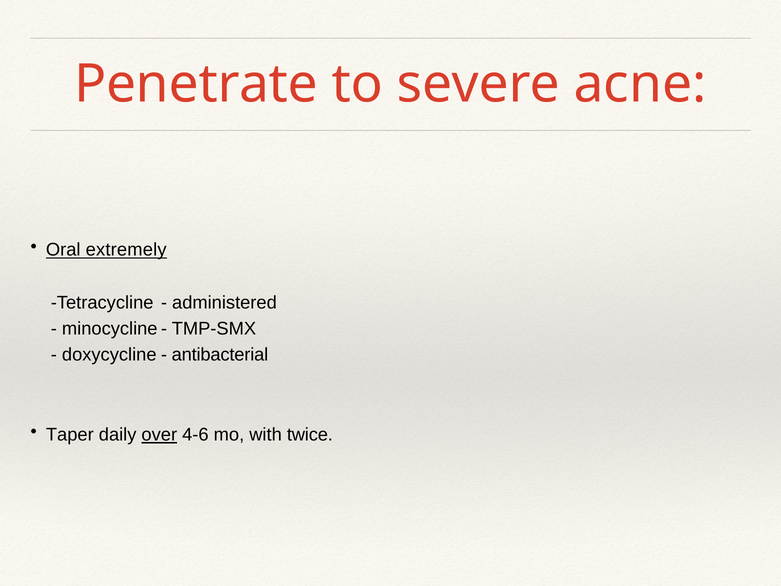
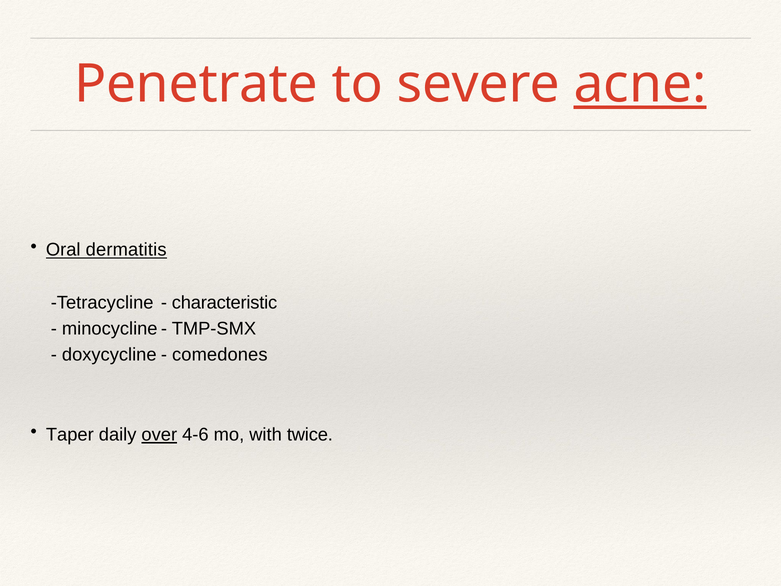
acne underline: none -> present (640, 84)
extremely: extremely -> dermatitis (126, 250)
administered: administered -> characteristic (225, 303)
antibacterial: antibacterial -> comedones (220, 354)
